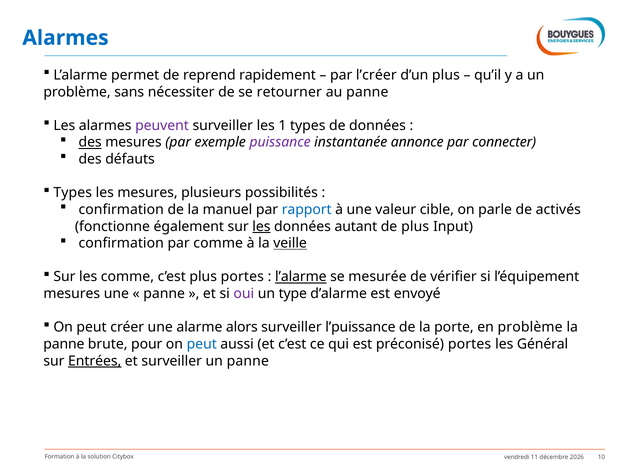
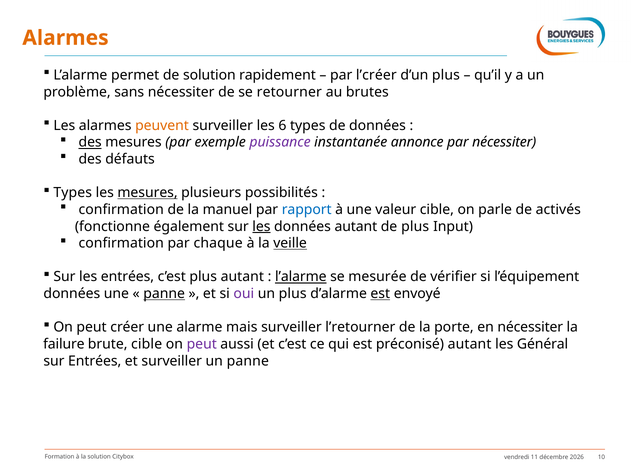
Alarmes colour: blue -> orange (66, 38)
de reprend: reprend -> solution (209, 75)
au panne: panne -> brutes (367, 92)
peuvent colour: purple -> orange (162, 126)
1: 1 -> 6 (282, 126)
par connecter: connecter -> nécessiter (504, 142)
mesures underline: none -> present (148, 193)
par comme: comme -> chaque (218, 243)
les comme: comme -> entrées (127, 277)
plus portes: portes -> autant (242, 277)
mesures: mesures -> données (72, 294)
panne underline: none -> present (164, 294)
un type: type -> plus (293, 294)
est underline: none -> present (380, 294)
alors: alors -> mais (242, 327)
l’puissance: l’puissance -> l’retourner (360, 327)
en problème: problème -> nécessiter (530, 327)
panne: panne -> failure (64, 344)
brute pour: pour -> cible (147, 344)
peut colour: blue -> purple (202, 344)
préconisé portes: portes -> autant (470, 344)
Entrées underline: present -> none (95, 361)
